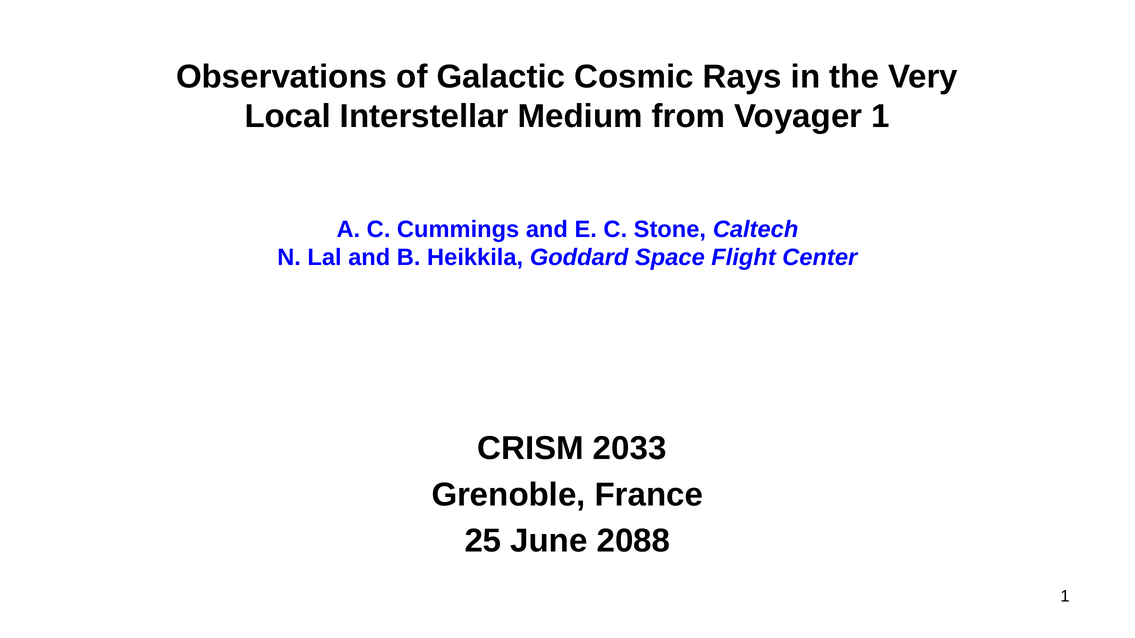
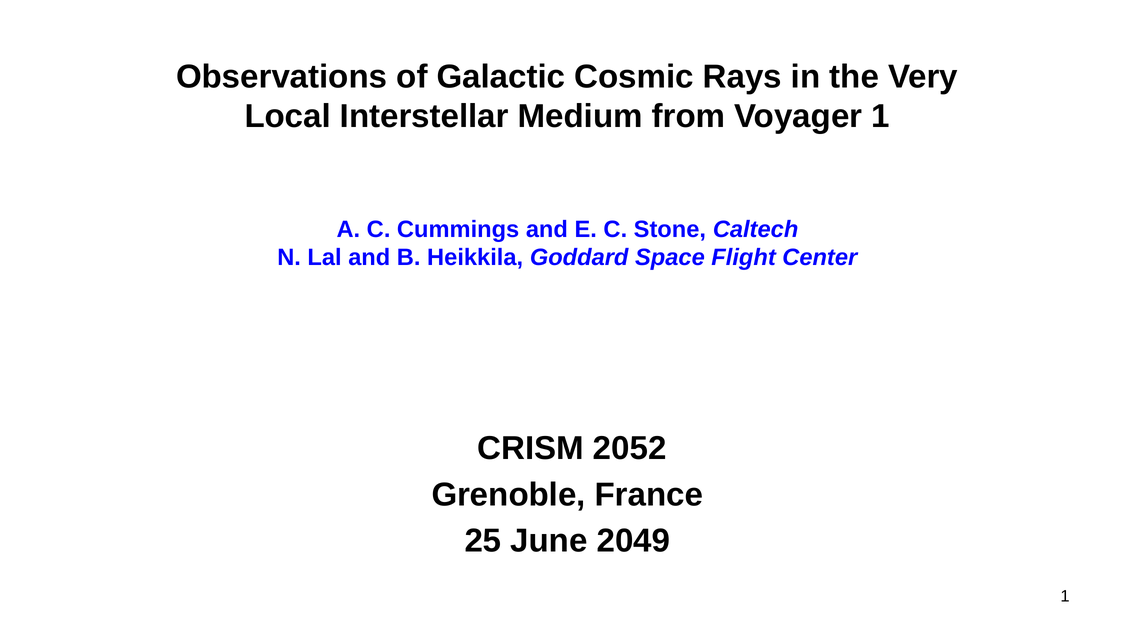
2033: 2033 -> 2052 (630, 449)
2088: 2088 -> 2049 (633, 541)
